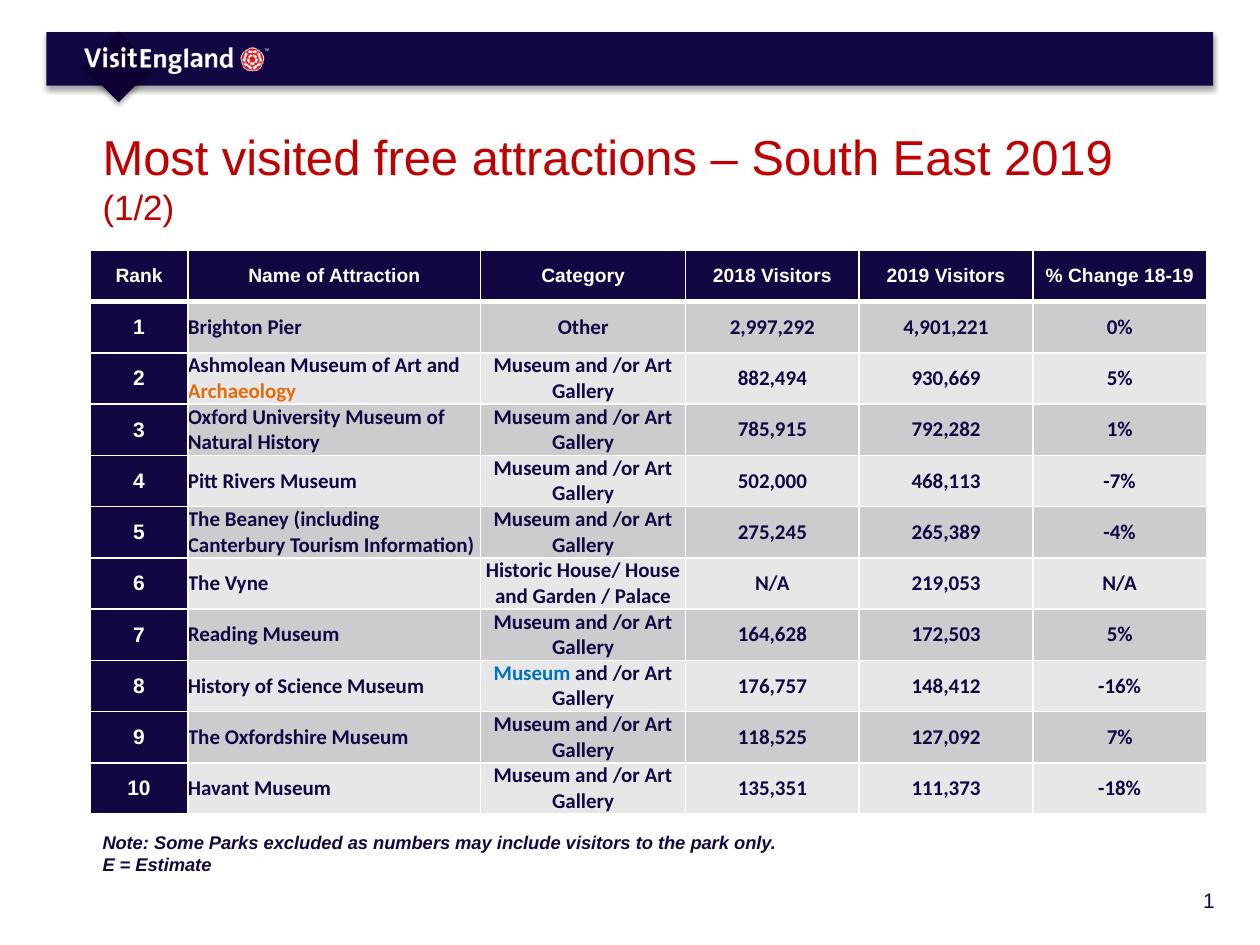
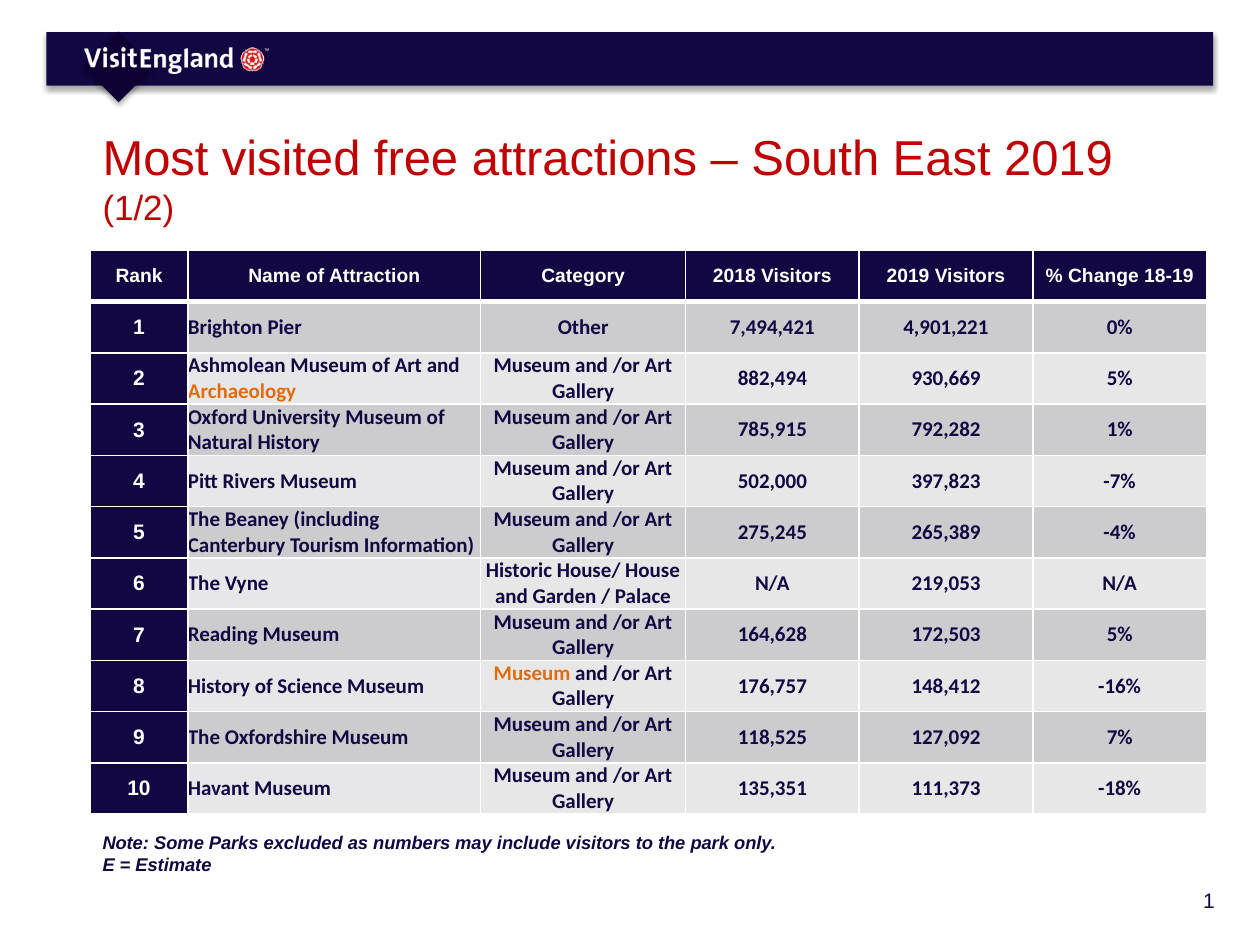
2,997,292: 2,997,292 -> 7,494,421 (772, 328)
468,113: 468,113 -> 397,823 (946, 481)
Museum colour: blue -> orange (532, 673)
